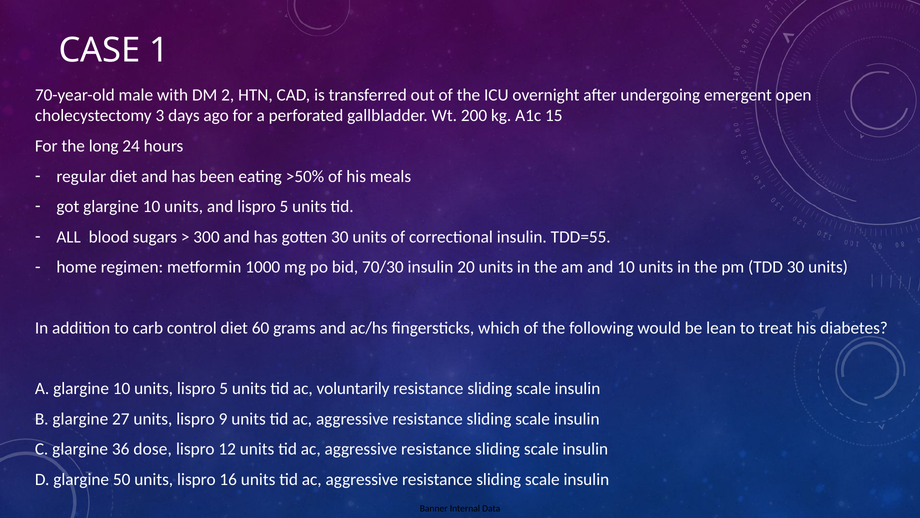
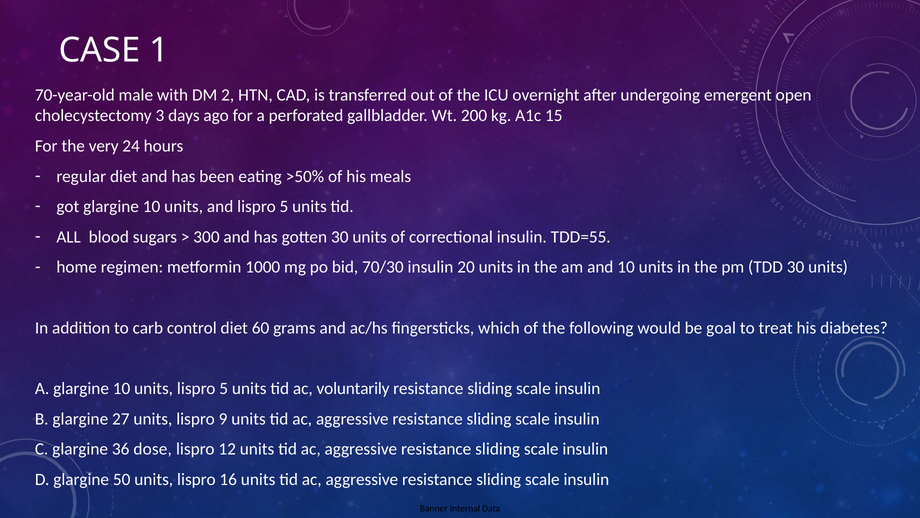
long: long -> very (104, 146)
lean: lean -> goal (721, 328)
